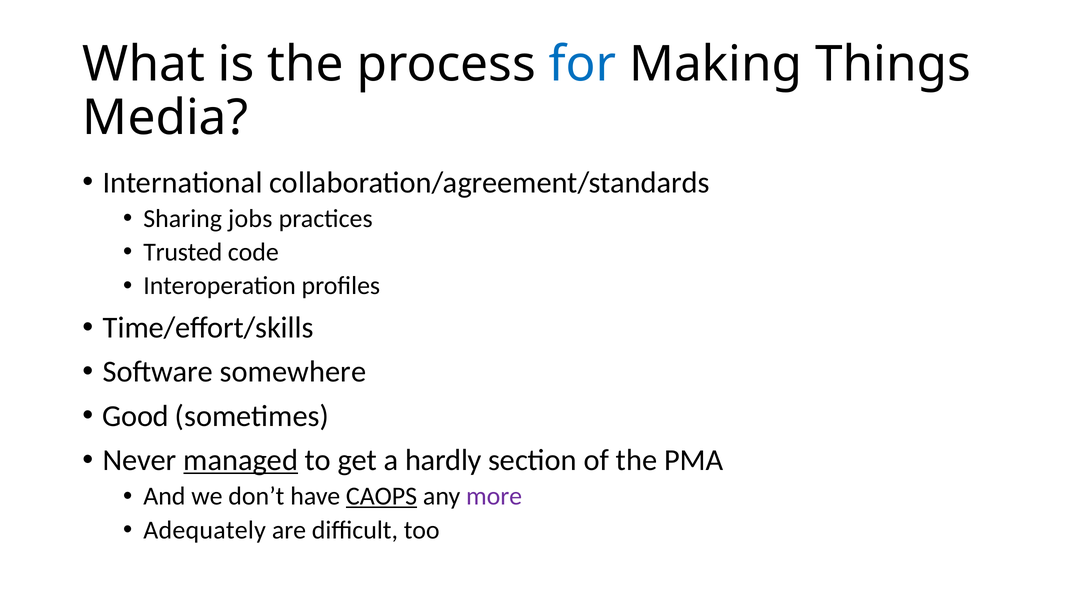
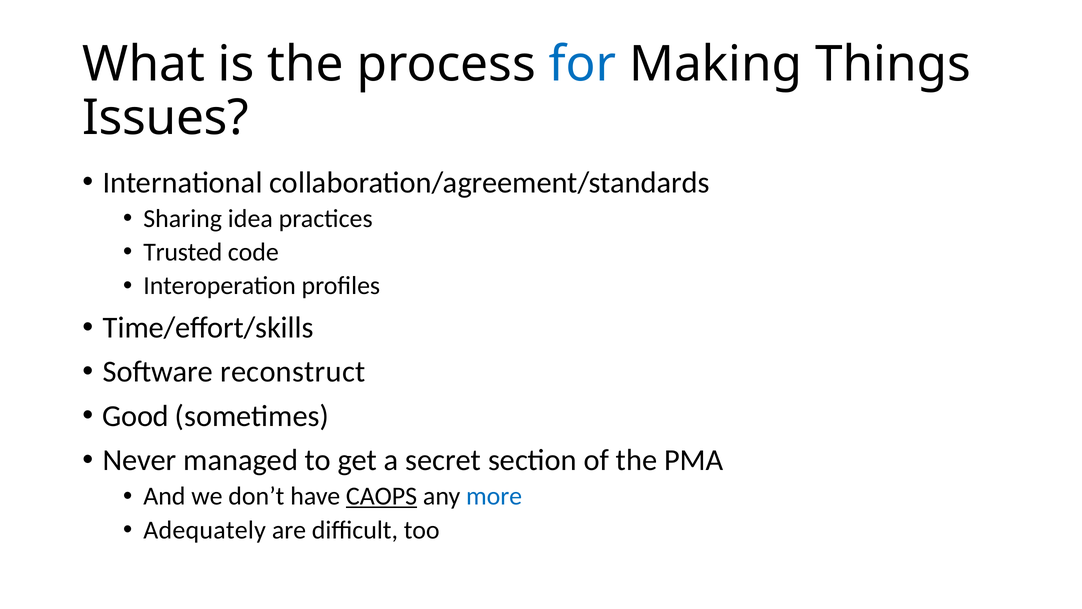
Media: Media -> Issues (166, 118)
jobs: jobs -> idea (250, 218)
somewhere: somewhere -> reconstruct (293, 372)
managed underline: present -> none (241, 460)
hardly: hardly -> secret (443, 460)
more colour: purple -> blue (494, 496)
